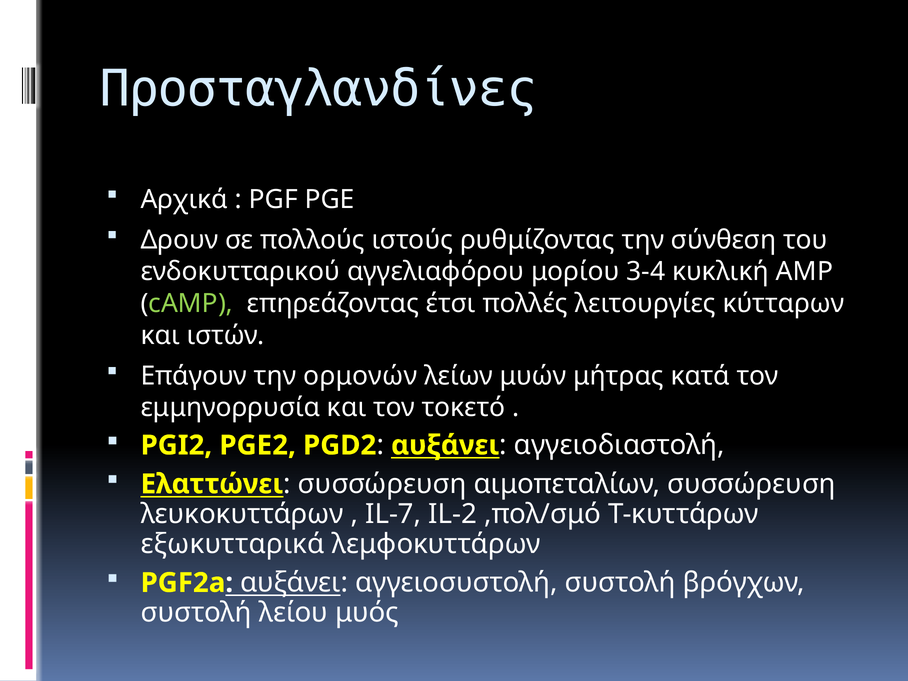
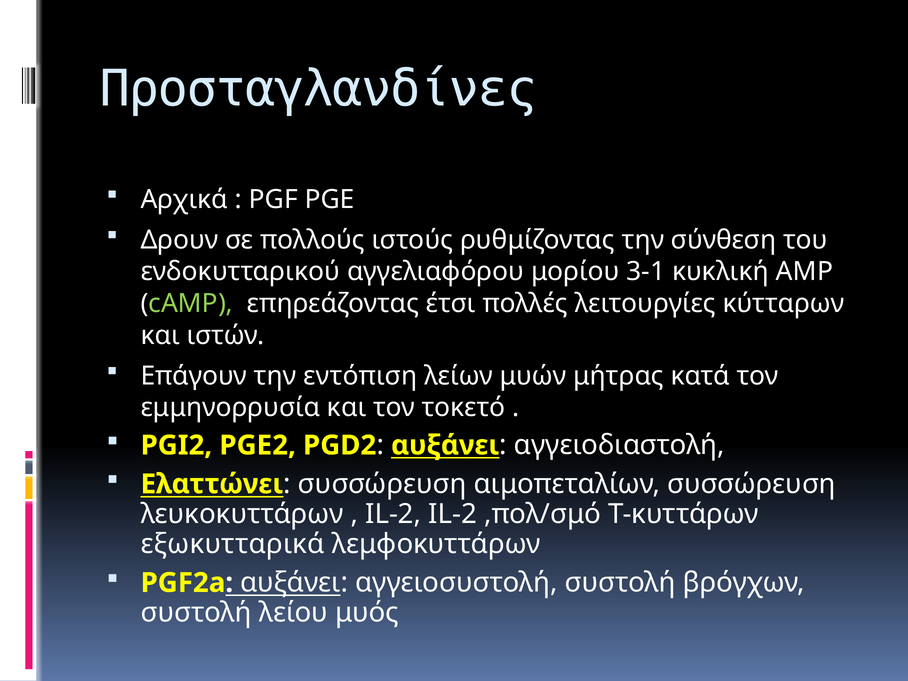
3-4: 3-4 -> 3-1 (646, 272)
ορμονών: ορμονών -> εντόπιση (360, 376)
IL-7: IL-7 -> IL-2 (393, 514)
